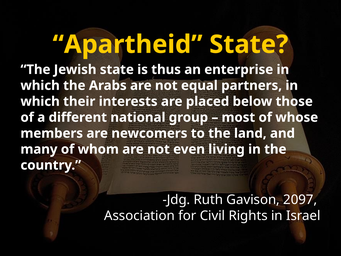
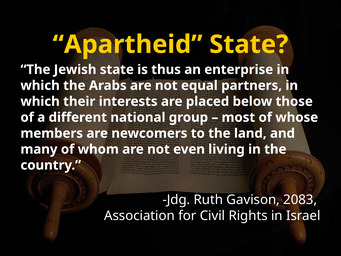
2097: 2097 -> 2083 (300, 200)
